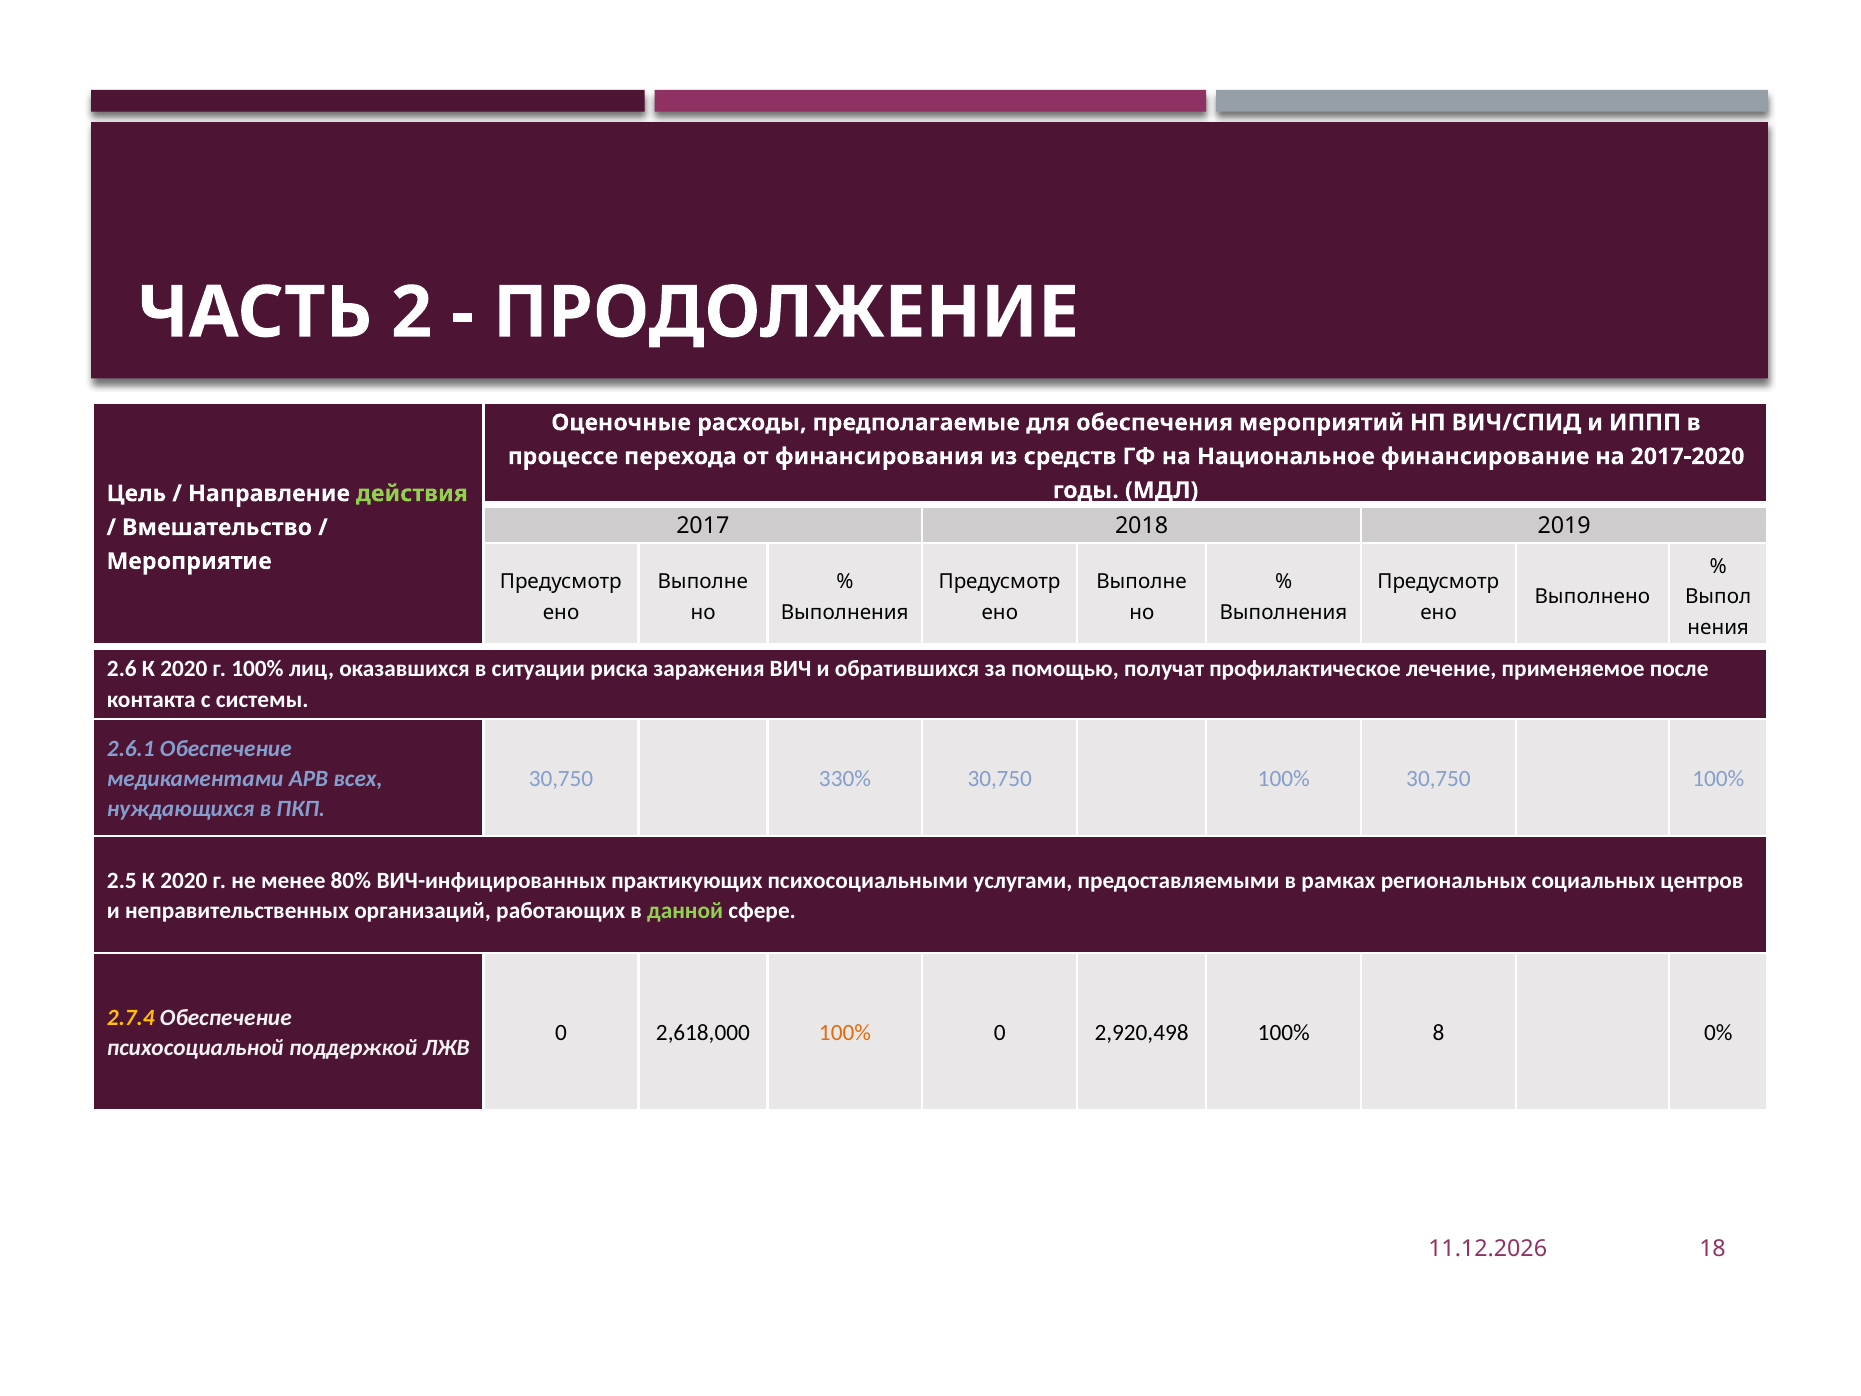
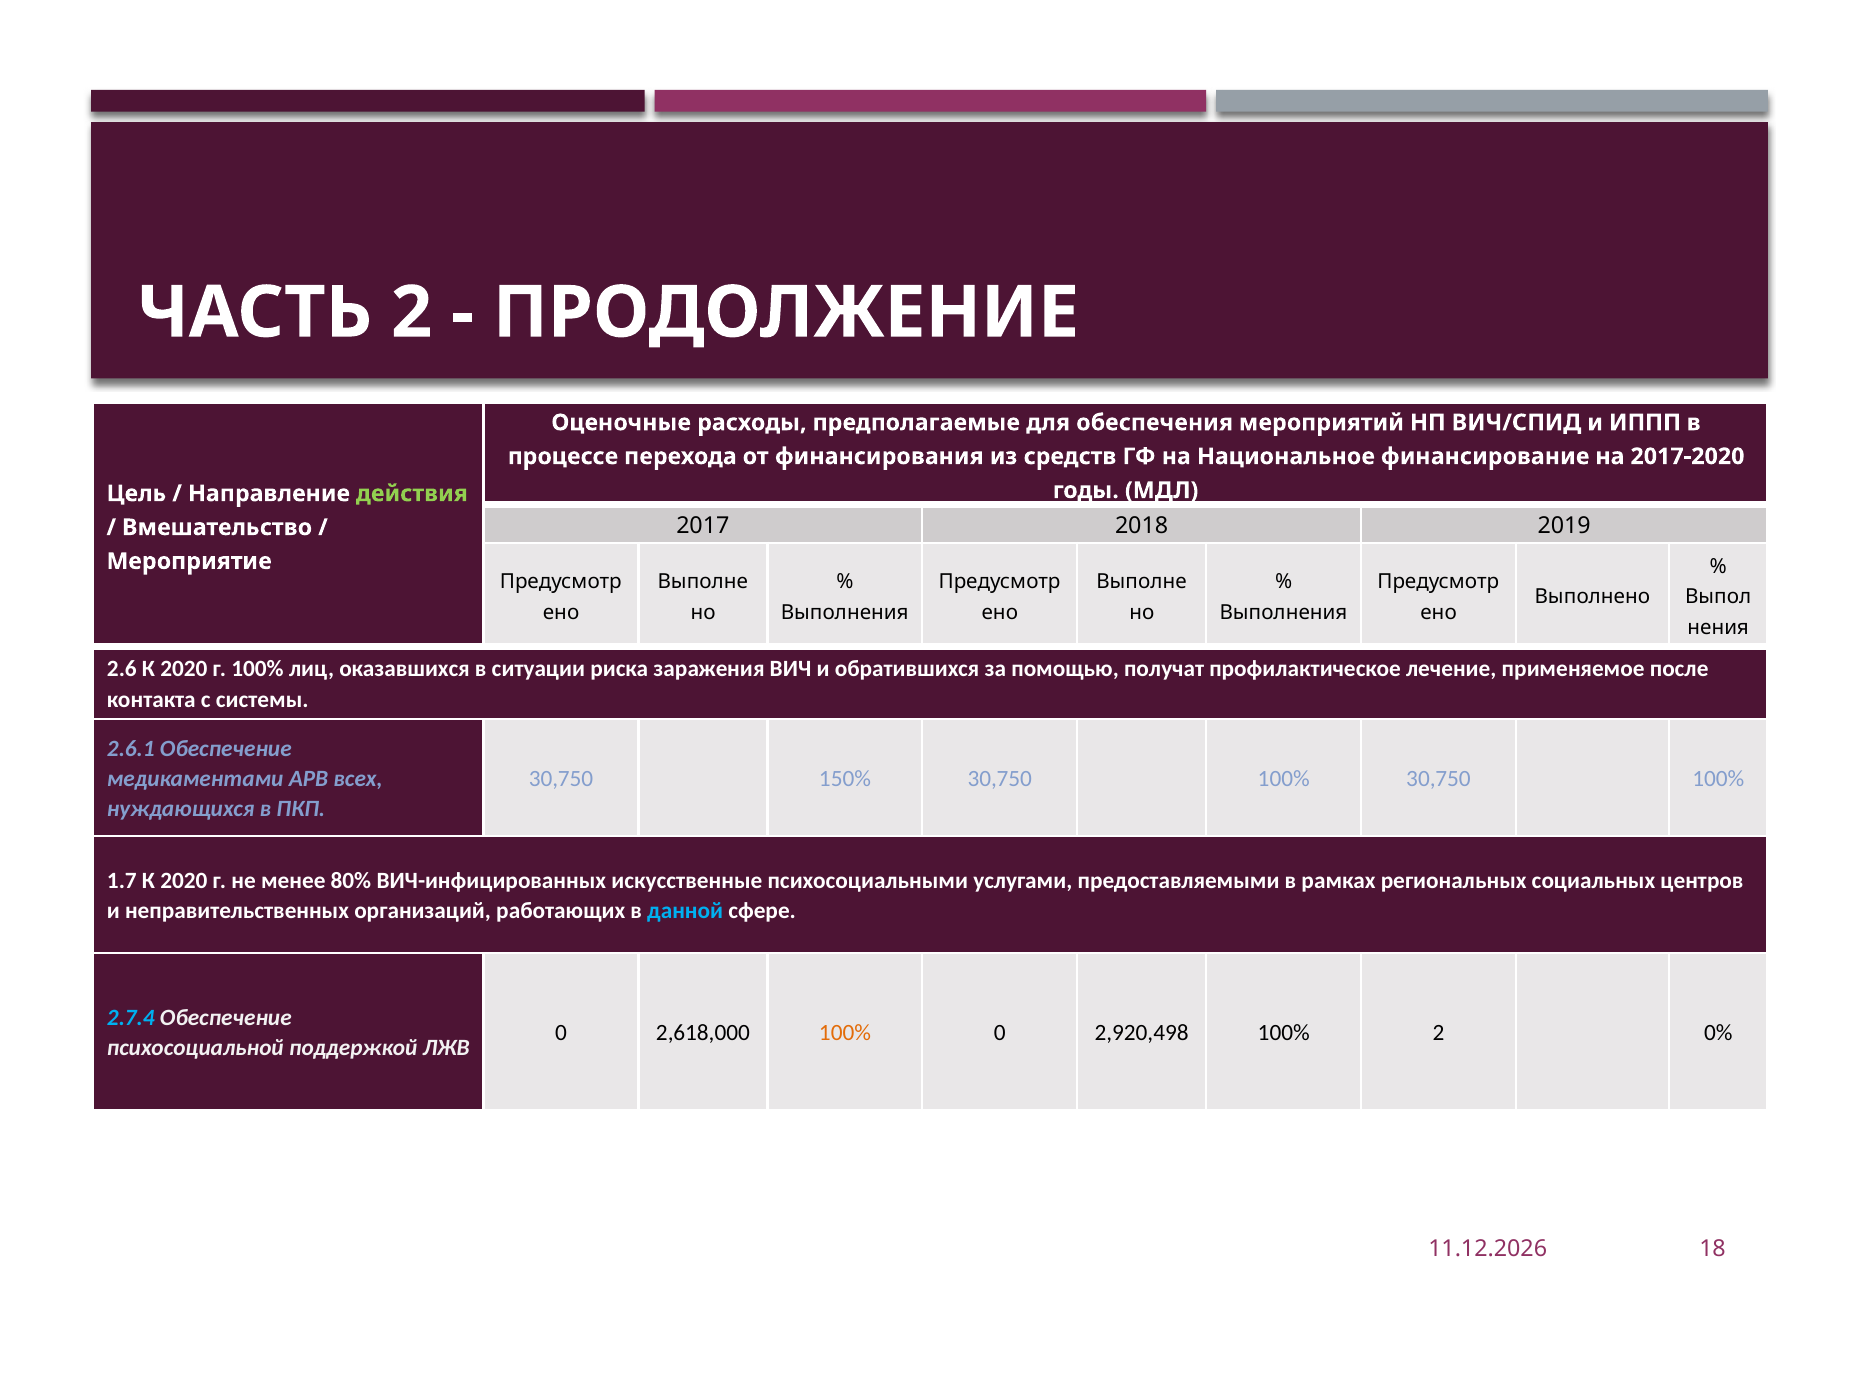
330%: 330% -> 150% (845, 779)
2.5: 2.5 -> 1.7 (122, 881)
практикующих: практикующих -> искусственные (687, 881)
данной colour: light green -> light blue (685, 911)
2.7.4 colour: yellow -> light blue (131, 1017)
100% 8: 8 -> 2 (1438, 1032)
